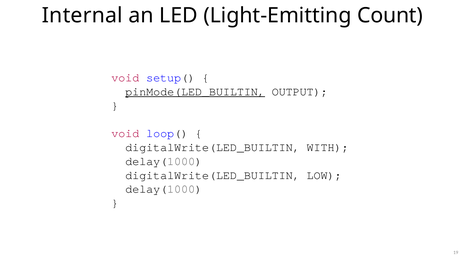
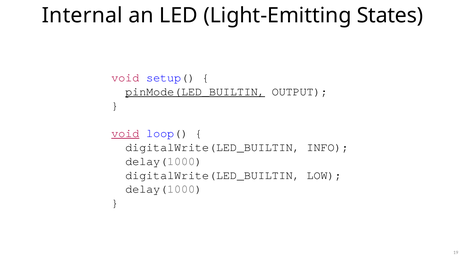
Count: Count -> States (390, 16)
void underline: none -> present (125, 134)
WITH: WITH -> INFO (328, 148)
